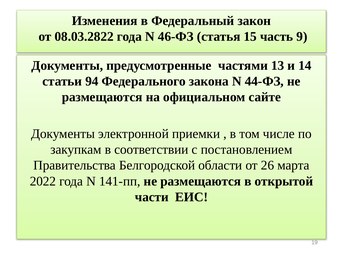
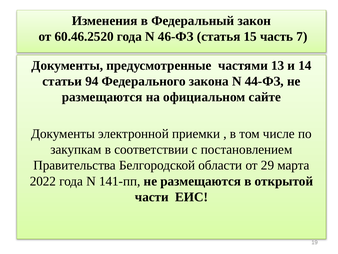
08.03.2822: 08.03.2822 -> 60.46.2520 (84, 36)
9: 9 -> 7 (302, 36)
26: 26 -> 29 (268, 165)
